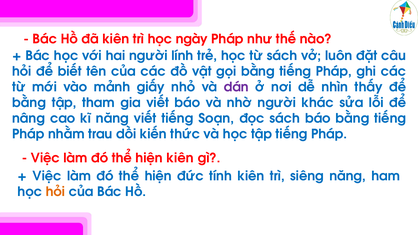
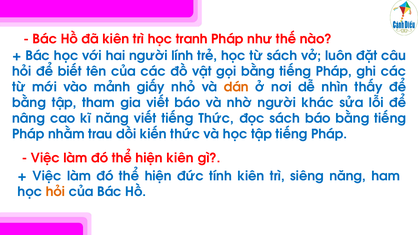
ngày: ngày -> tranh (192, 39)
dán colour: purple -> orange (236, 87)
tiếng Soạn: Soạn -> Thức (216, 118)
